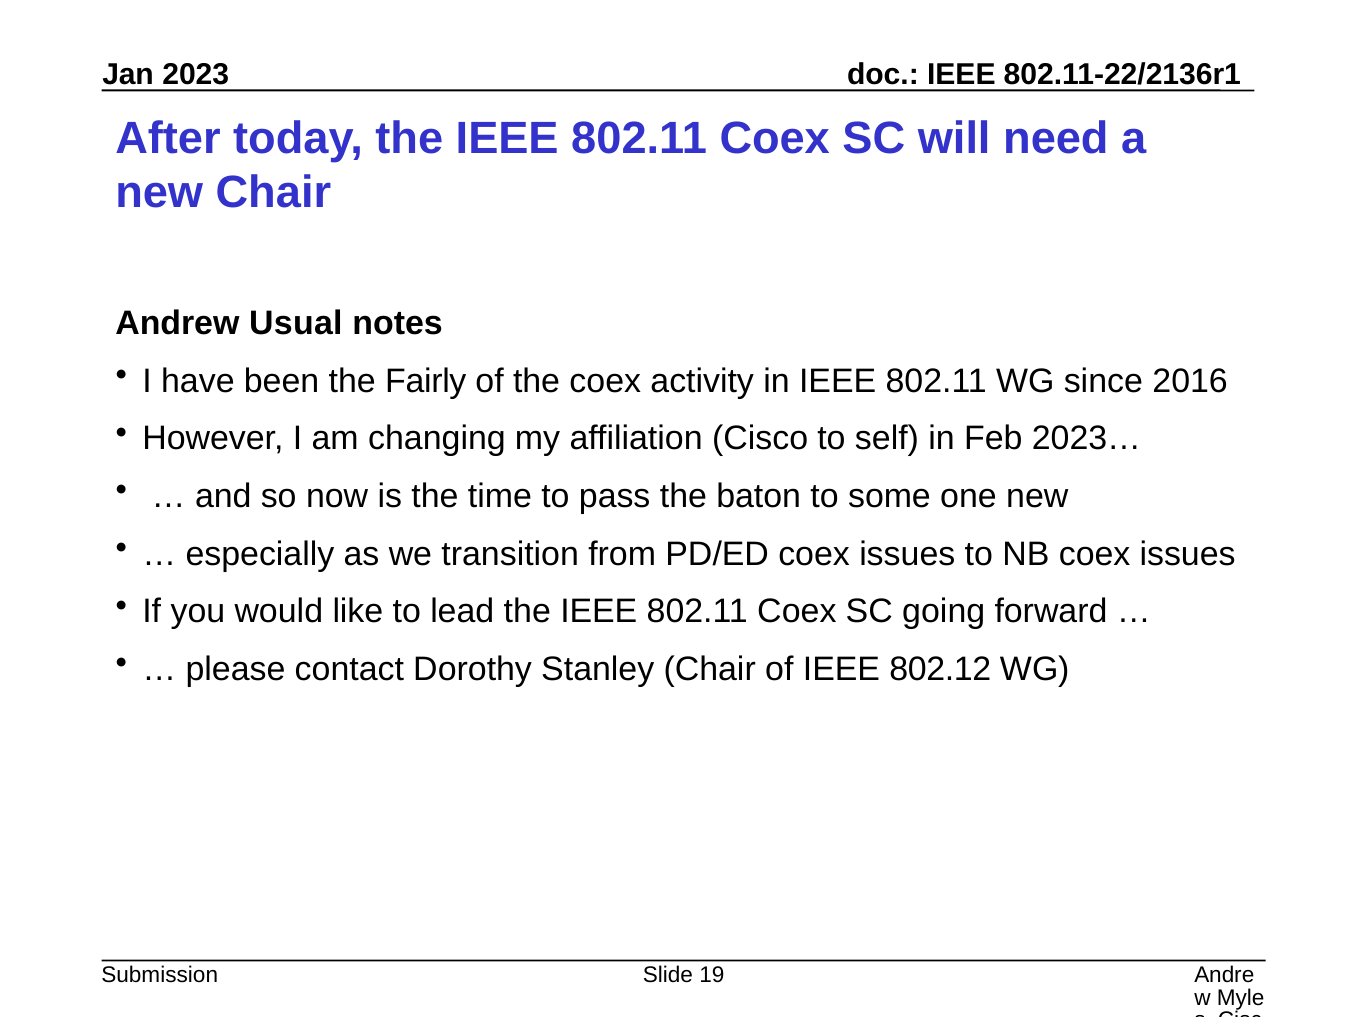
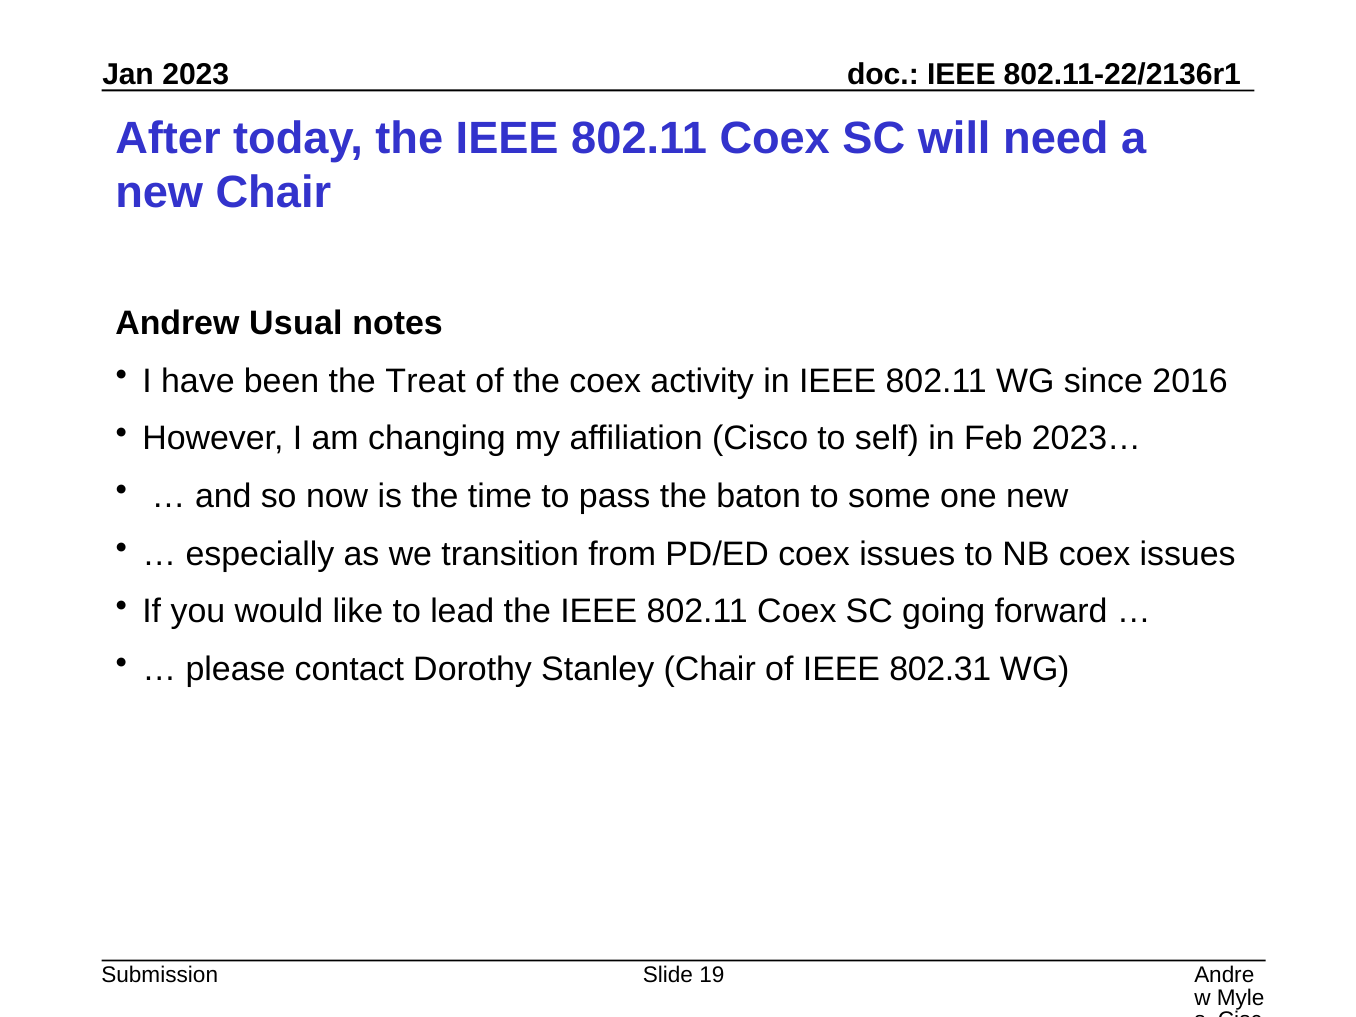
Fairly: Fairly -> Treat (425, 381)
802.12: 802.12 -> 802.31 (940, 669)
